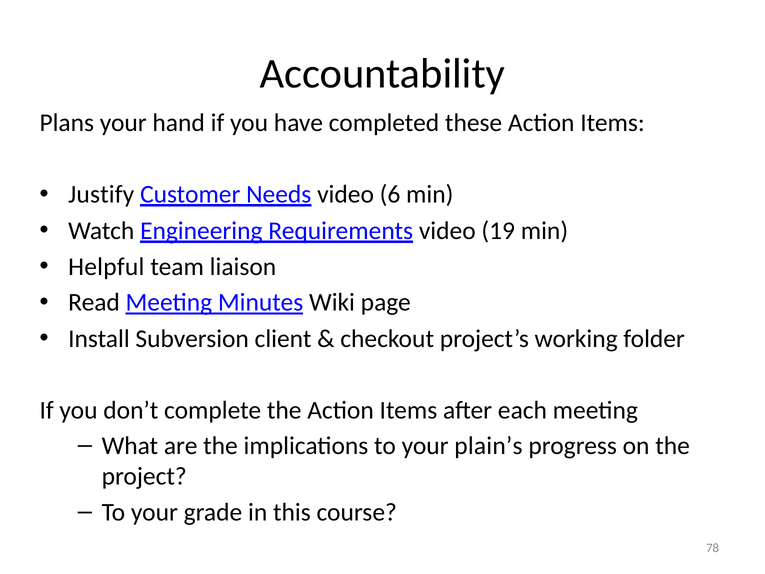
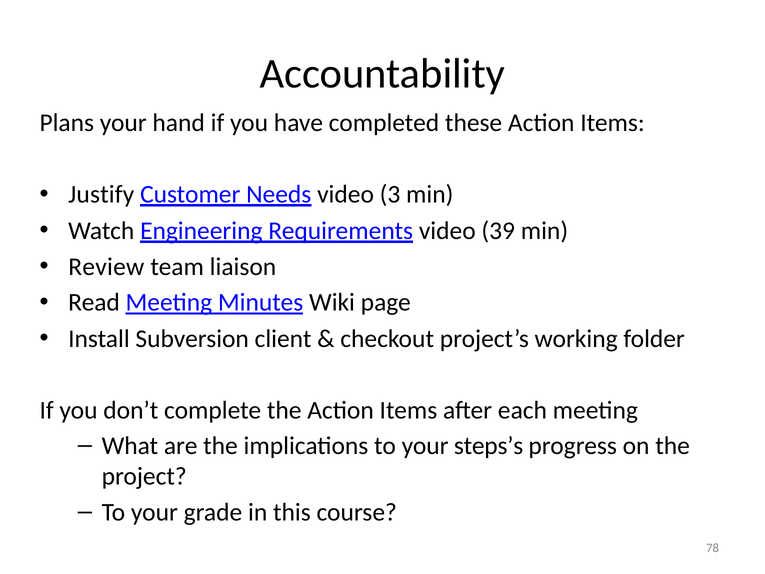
6: 6 -> 3 (390, 194)
19: 19 -> 39 (498, 231)
Helpful: Helpful -> Review (106, 267)
plain’s: plain’s -> steps’s (489, 446)
